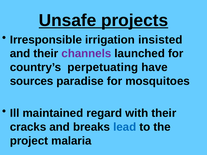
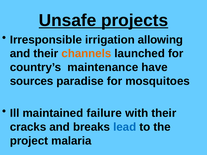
insisted: insisted -> allowing (160, 40)
channels colour: purple -> orange (86, 54)
perpetuating: perpetuating -> maintenance (103, 67)
regard: regard -> failure (104, 113)
